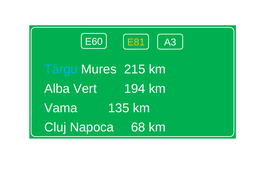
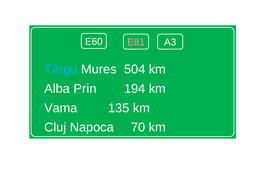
E81 colour: yellow -> pink (136, 42)
215: 215 -> 504 (135, 69)
Vert: Vert -> Prin (85, 89)
68: 68 -> 70 (138, 127)
